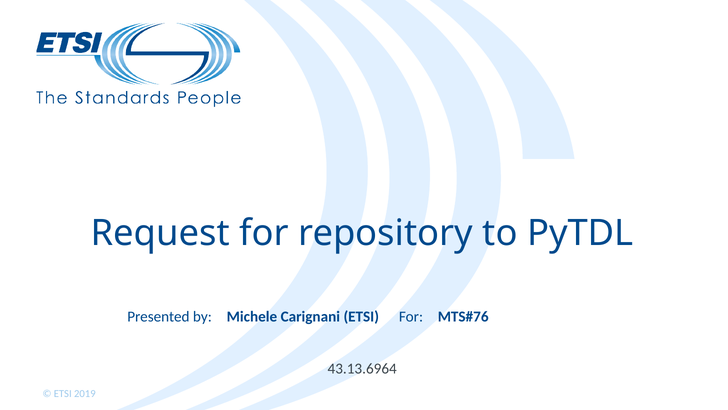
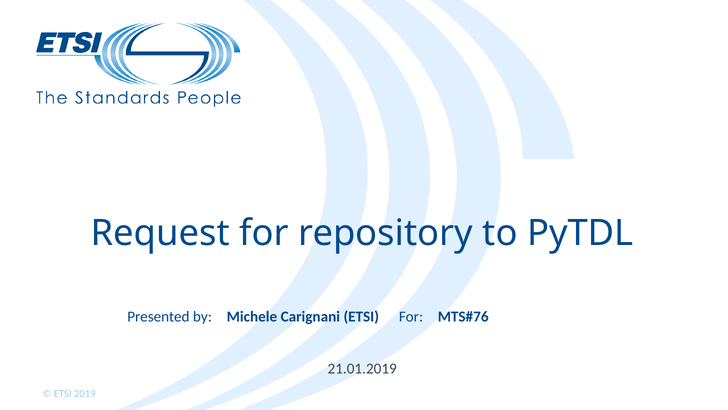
43.13.6964: 43.13.6964 -> 21.01.2019 (362, 368)
